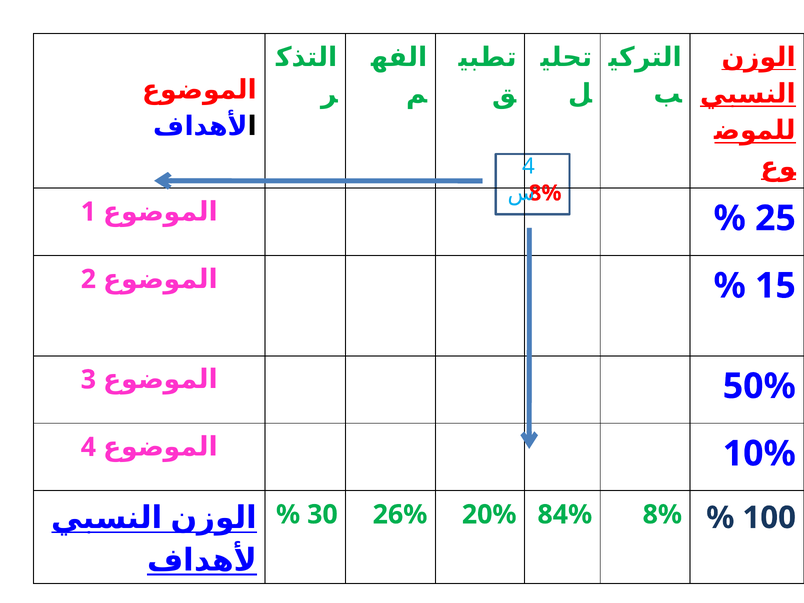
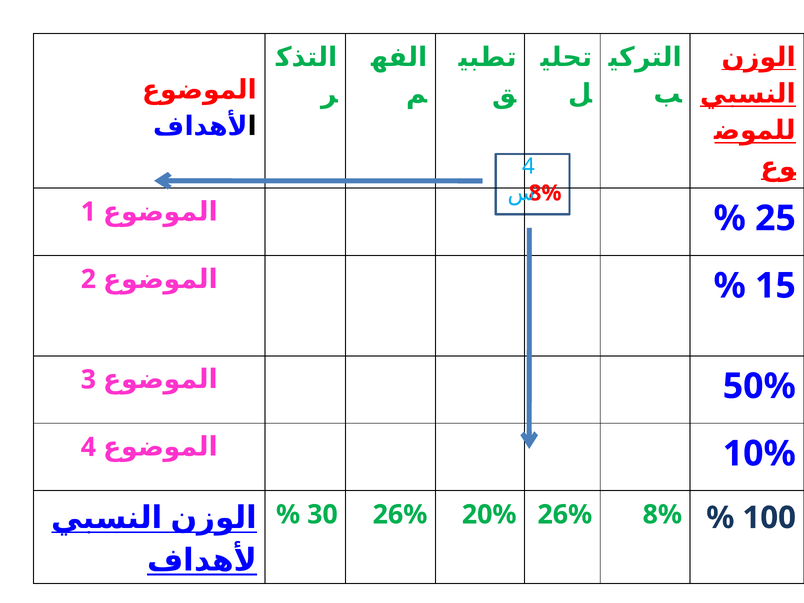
20% 84%: 84% -> 26% (565, 515)
